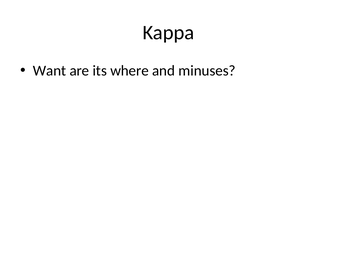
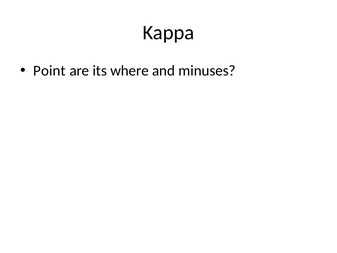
Want: Want -> Point (49, 71)
